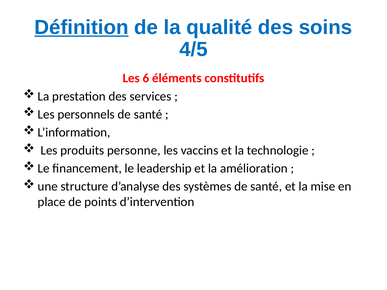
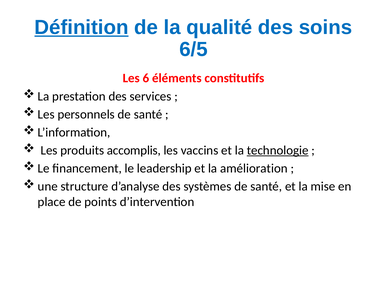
4/5: 4/5 -> 6/5 (193, 49)
personne: personne -> accomplis (134, 151)
technologie underline: none -> present (278, 151)
